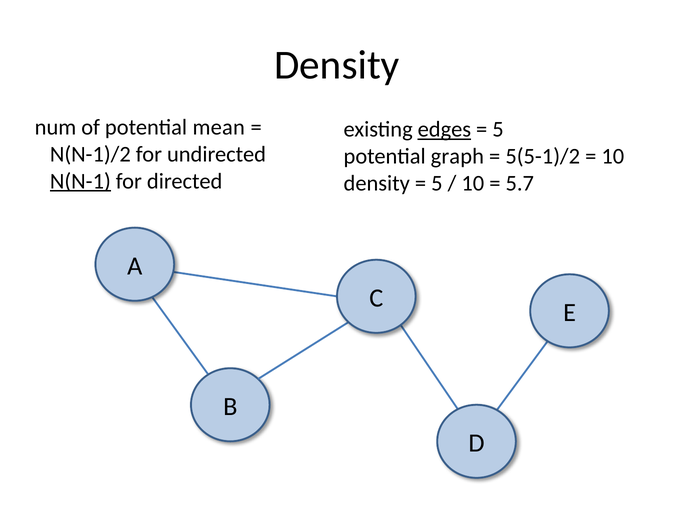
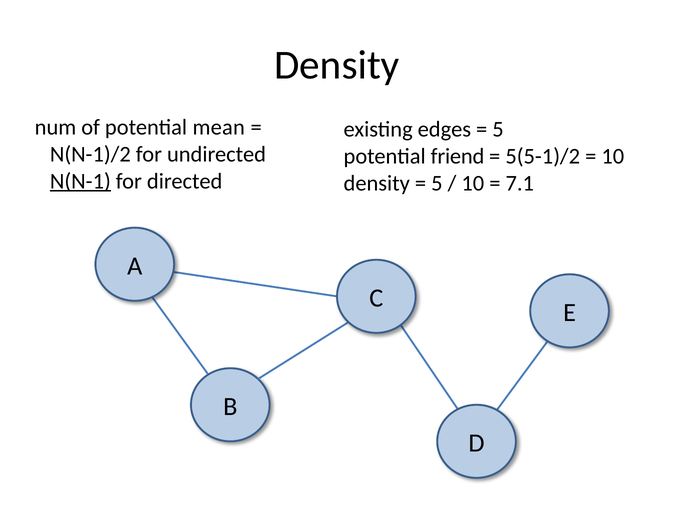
edges underline: present -> none (444, 129)
graph: graph -> friend (458, 156)
5.7: 5.7 -> 7.1 (520, 183)
